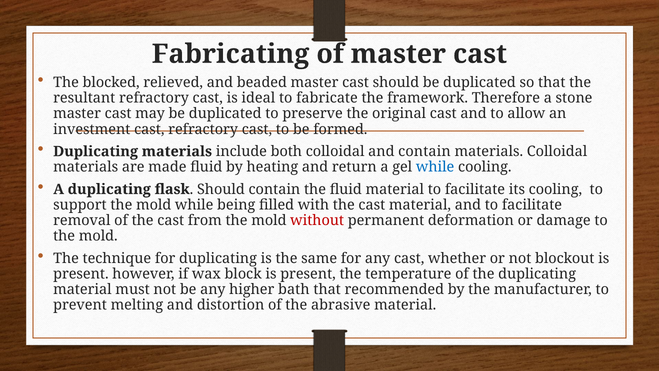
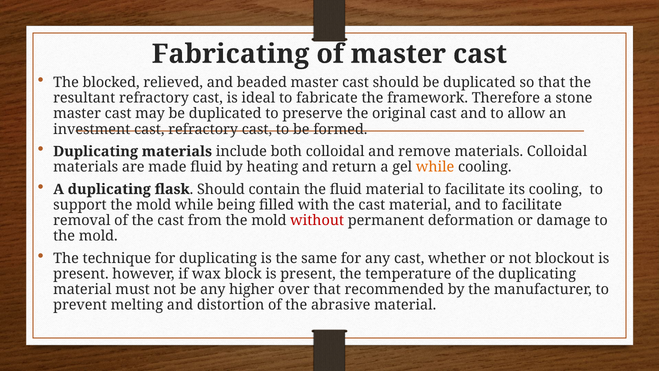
and contain: contain -> remove (425, 151)
while colour: blue -> orange (435, 167)
bath: bath -> over (294, 289)
